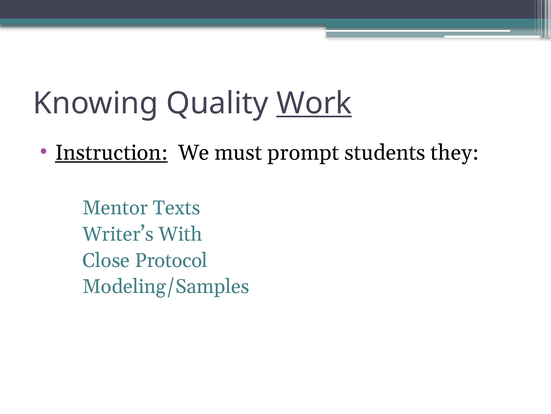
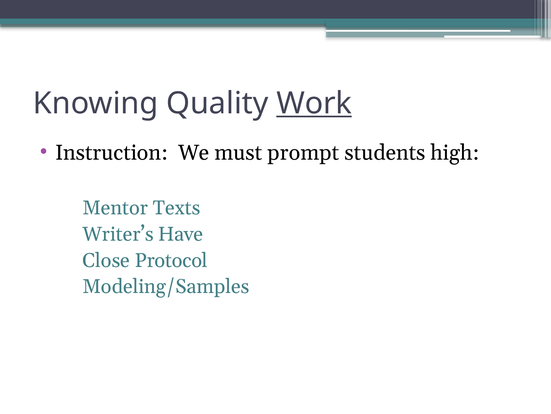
Instruction underline: present -> none (111, 153)
they: they -> high (455, 153)
With: With -> Have (181, 234)
